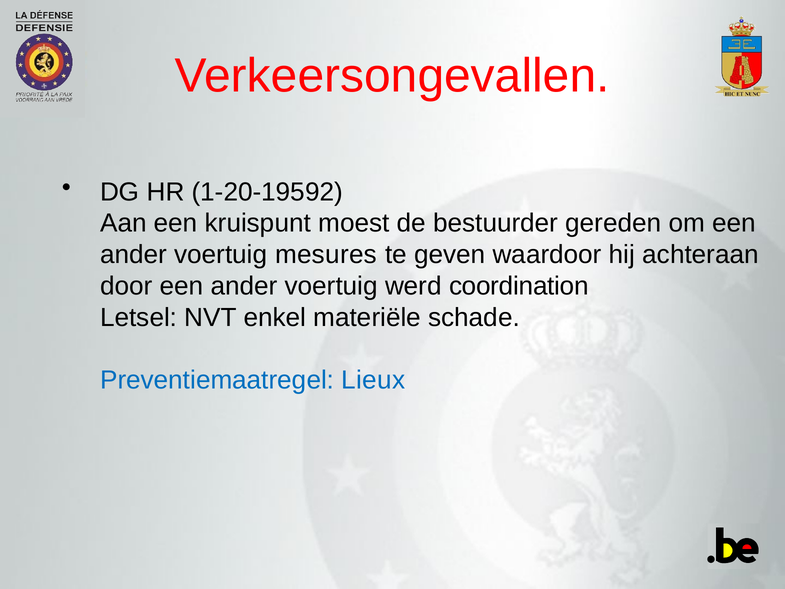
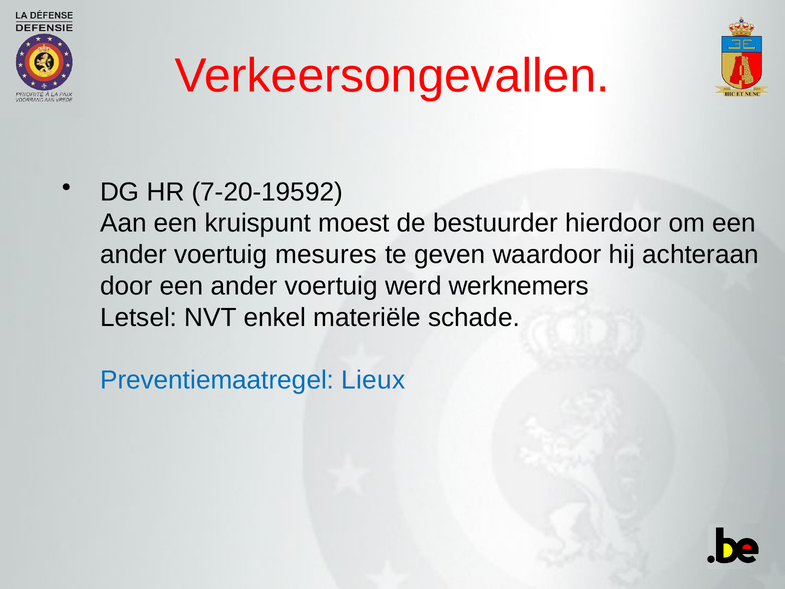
1-20-19592: 1-20-19592 -> 7-20-19592 (267, 192)
gereden: gereden -> hierdoor (613, 223)
coordination: coordination -> werknemers (519, 286)
